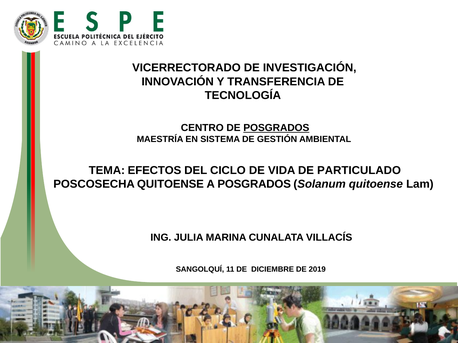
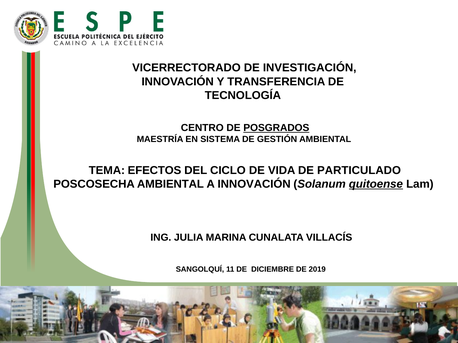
POSCOSECHA QUITOENSE: QUITOENSE -> AMBIENTAL (170, 184)
A POSGRADOS: POSGRADOS -> INNOVACIÓN (254, 184)
quitoense underline: none -> present (376, 184)
